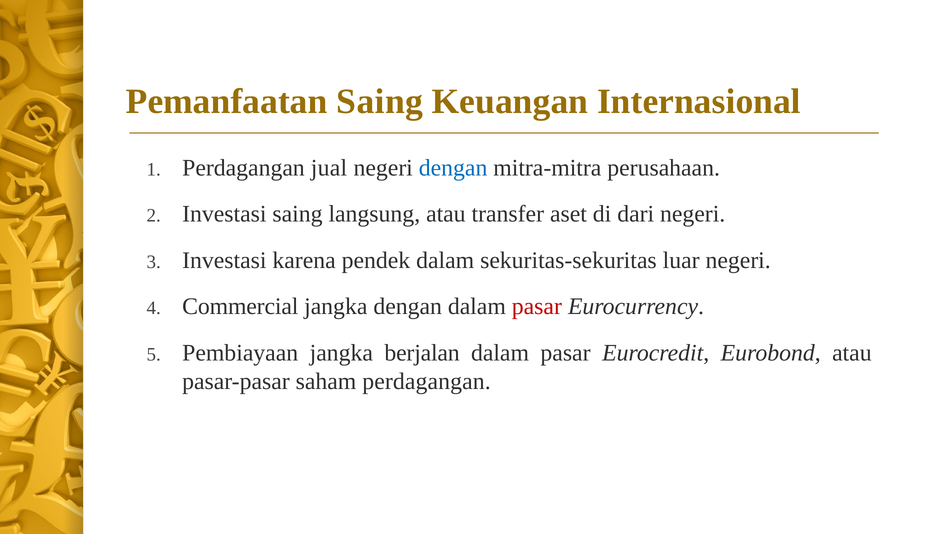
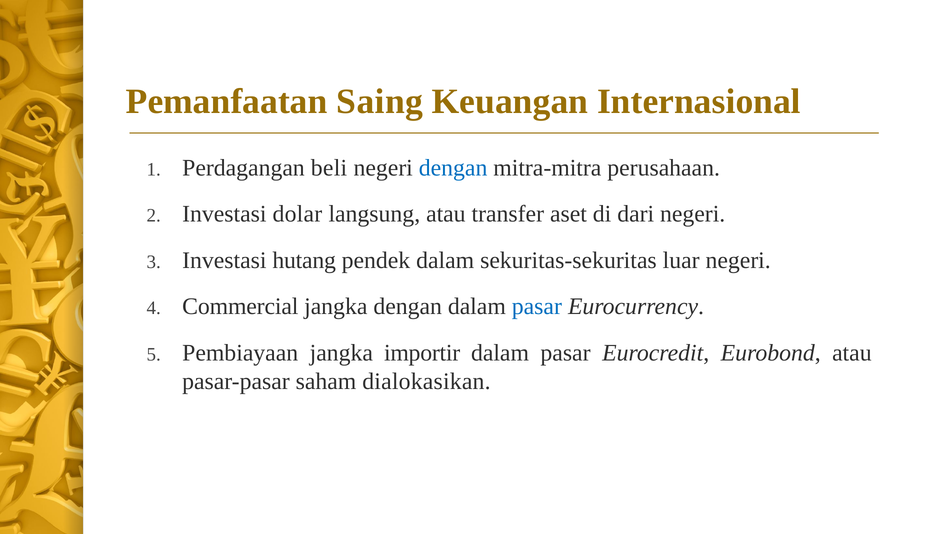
jual: jual -> beli (329, 168)
Investasi saing: saing -> dolar (297, 214)
karena: karena -> hutang (304, 261)
pasar colour: red -> blue (537, 307)
berjalan: berjalan -> importir (422, 353)
saham perdagangan: perdagangan -> dialokasikan (426, 382)
